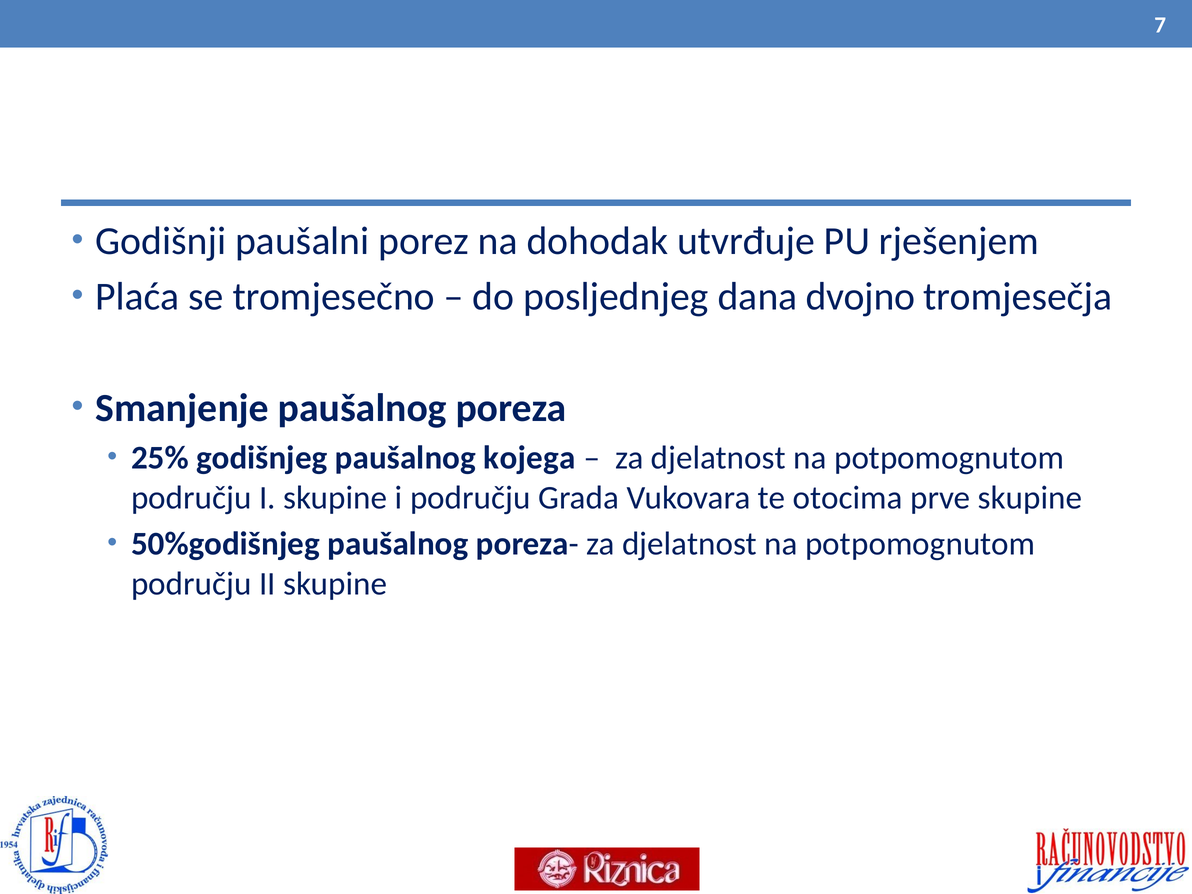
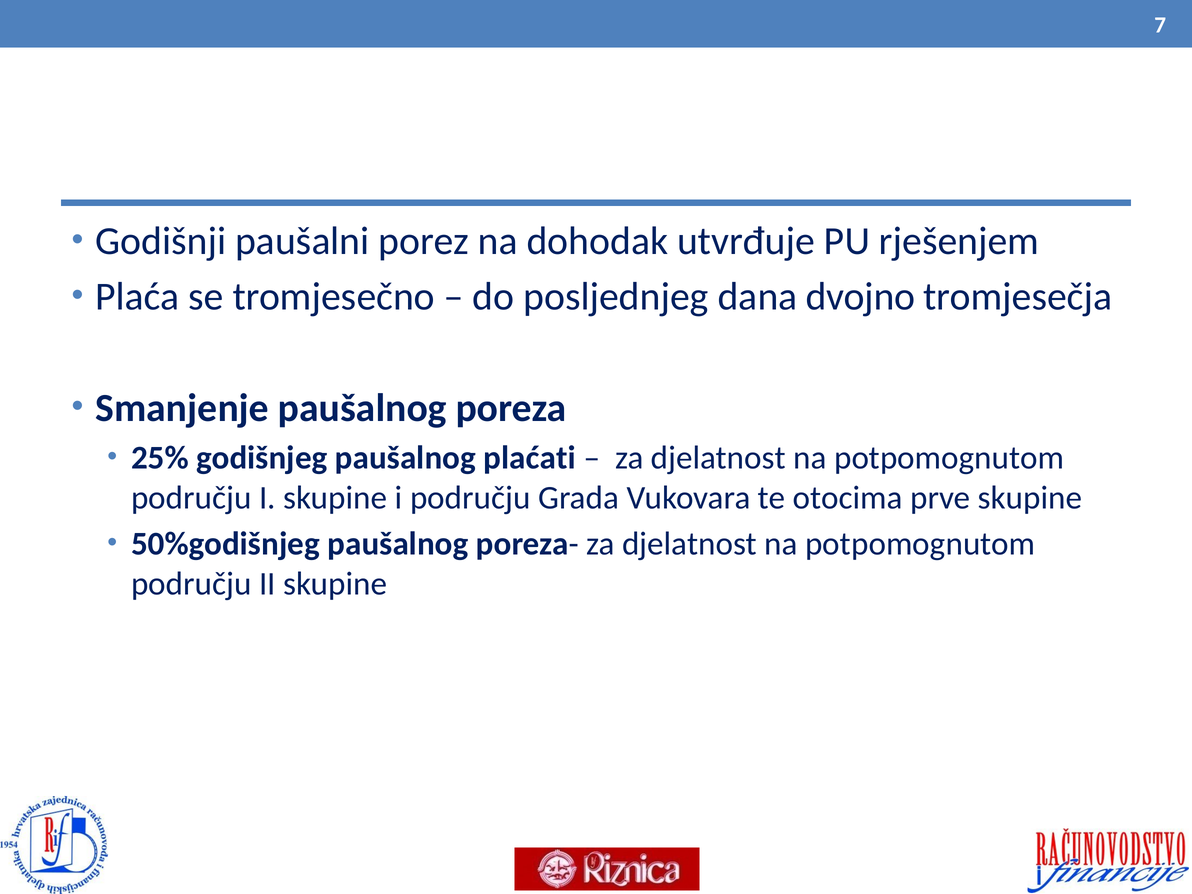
kojega: kojega -> plaćati (530, 458)
